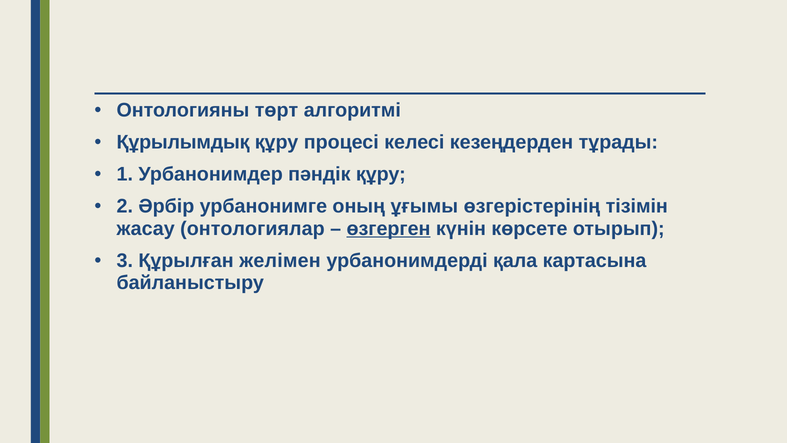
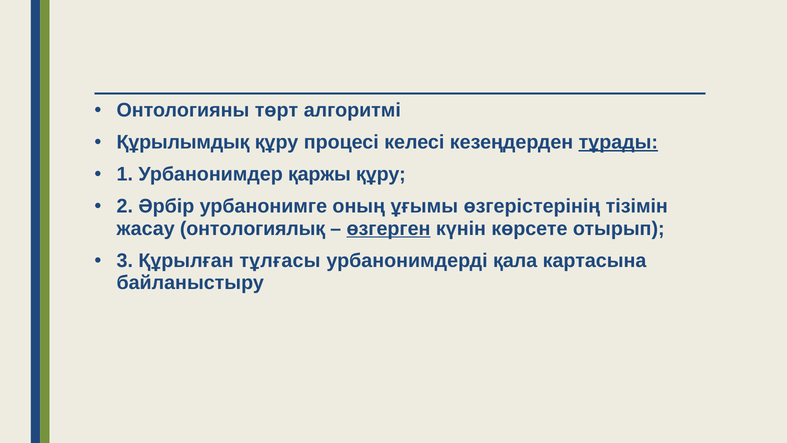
тұрады underline: none -> present (618, 142)
пәндік: пәндік -> қаржы (319, 174)
онтологиялар: онтологиялар -> онтологиялық (253, 228)
желімен: желімен -> тұлғасы (280, 260)
